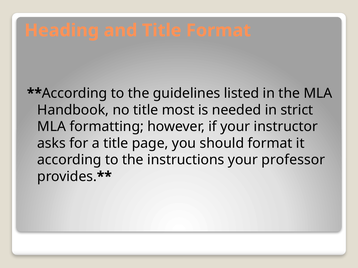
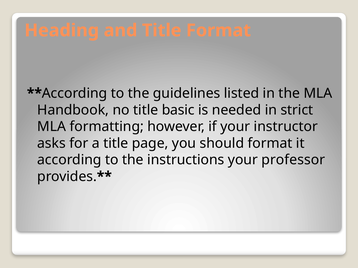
most: most -> basic (178, 110)
